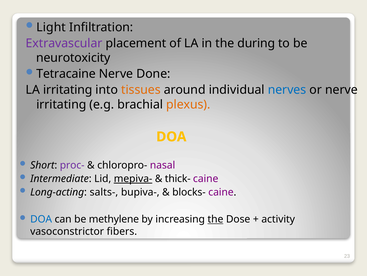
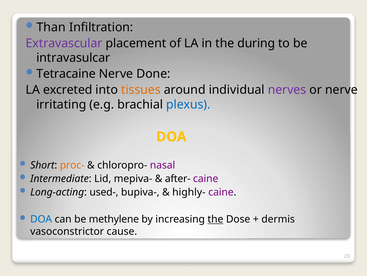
Light: Light -> Than (51, 27)
neurotoxicity: neurotoxicity -> intravasulcar (73, 58)
LA irritating: irritating -> excreted (68, 90)
nerves colour: blue -> purple (287, 90)
plexus colour: orange -> blue (188, 104)
proc- colour: purple -> orange (72, 165)
mepiva- underline: present -> none (133, 178)
thick-: thick- -> after- (178, 178)
salts-: salts- -> used- (104, 192)
blocks-: blocks- -> highly- (189, 192)
activity: activity -> dermis (278, 219)
fibers: fibers -> cause (122, 231)
